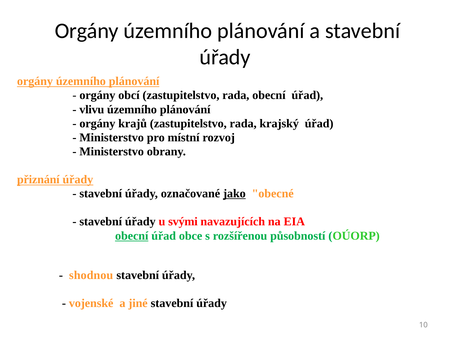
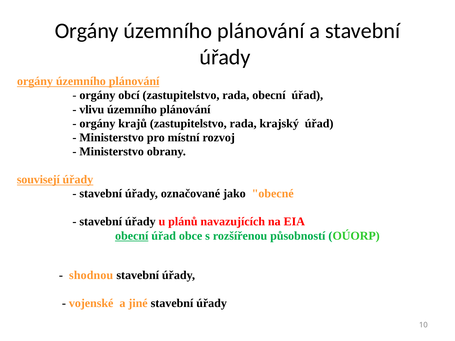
přiznání: přiznání -> souvisejí (38, 180)
jako underline: present -> none (234, 194)
svými: svými -> plánů (183, 222)
